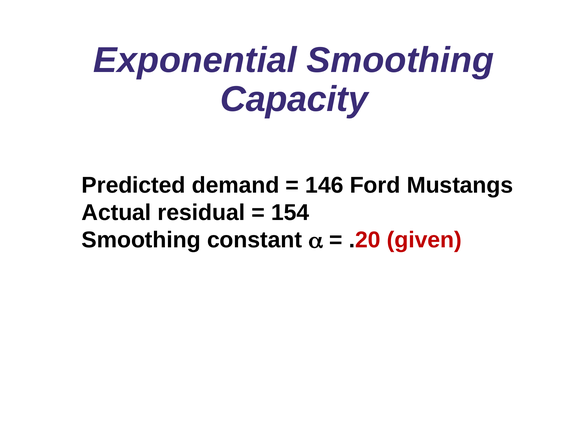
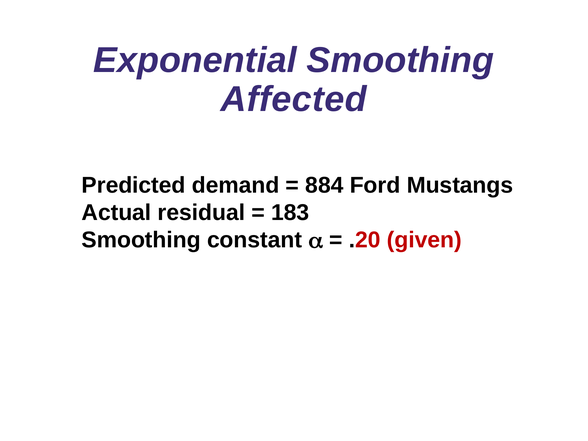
Capacity: Capacity -> Affected (294, 99)
146: 146 -> 884 (324, 185)
154: 154 -> 183 (290, 213)
